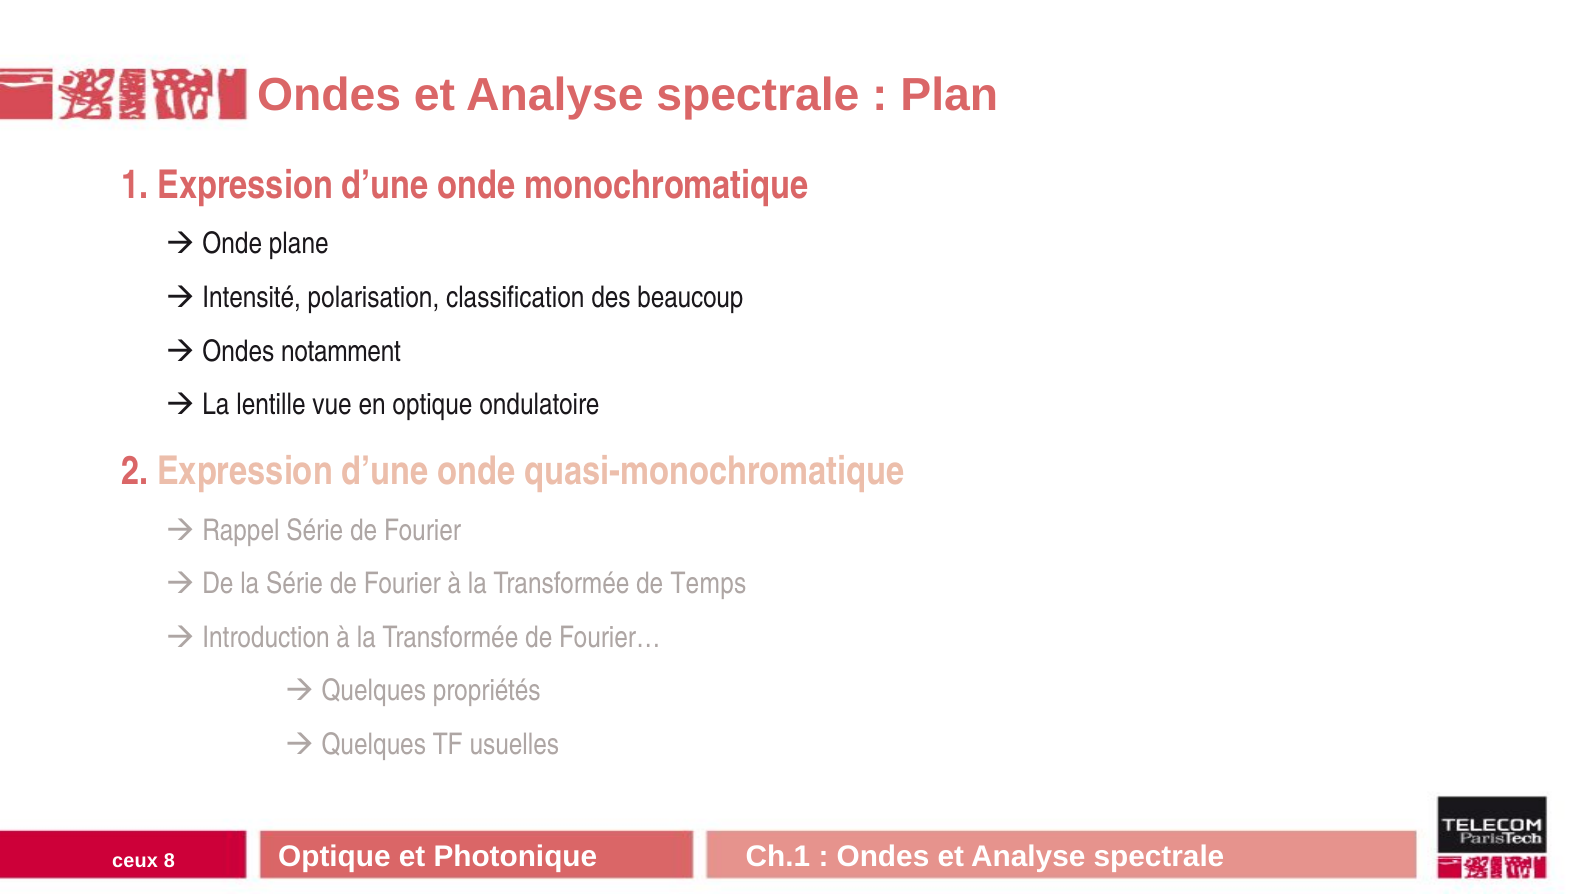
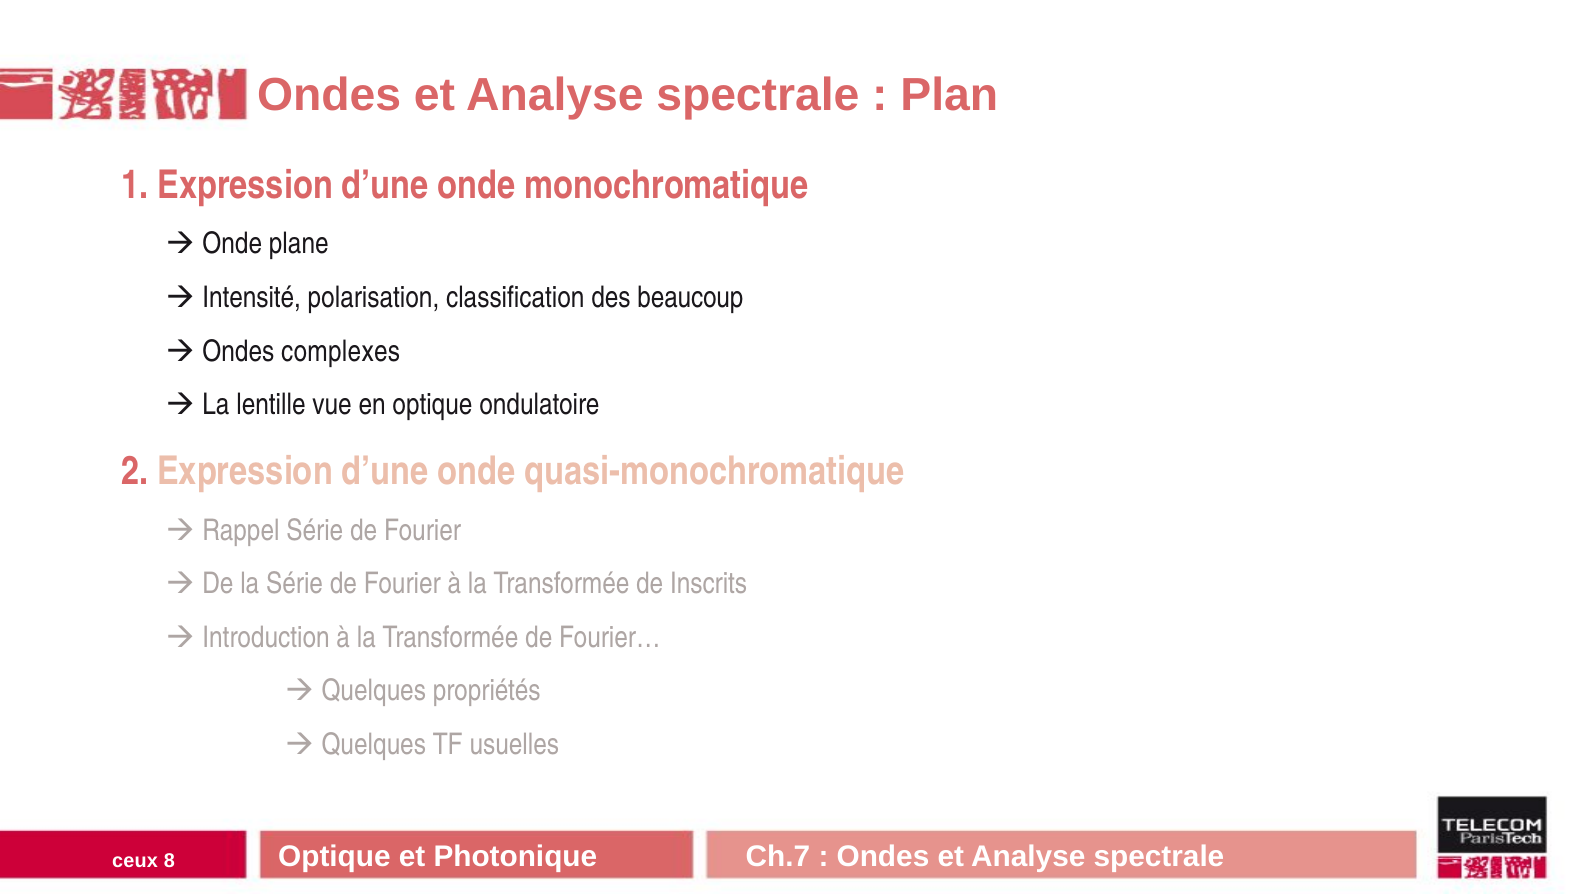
notamment: notamment -> complexes (341, 351)
Temps: Temps -> Inscrits (709, 584)
Ch.1: Ch.1 -> Ch.7 (778, 857)
